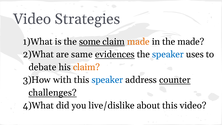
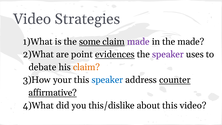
made colour: orange -> purple (138, 42)
same: same -> point (82, 54)
speaker colour: blue -> purple (168, 54)
with: with -> your (62, 80)
challenges: challenges -> affirmative (53, 93)
live/dislike: live/dislike -> this/dislike (112, 105)
